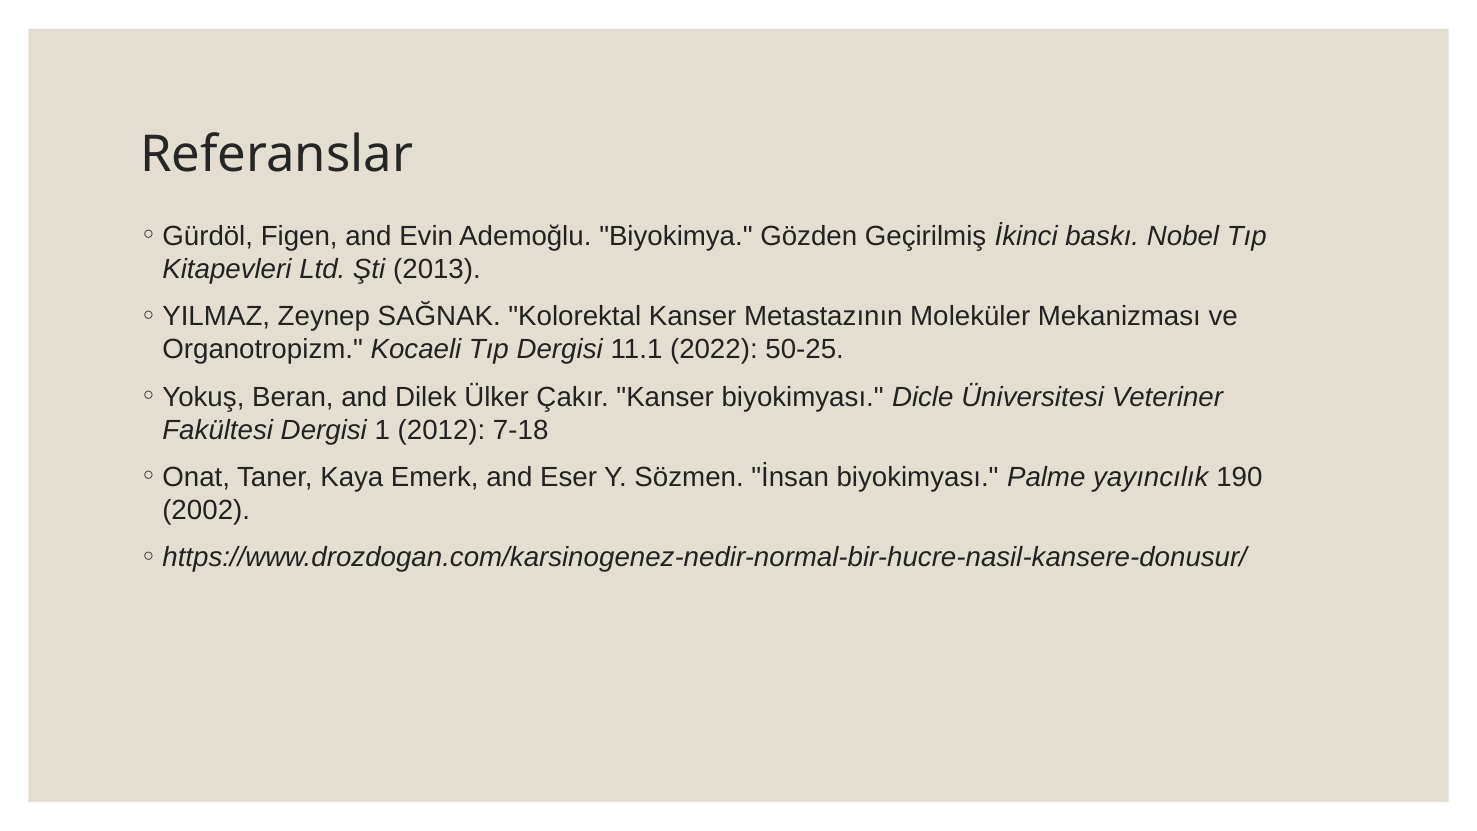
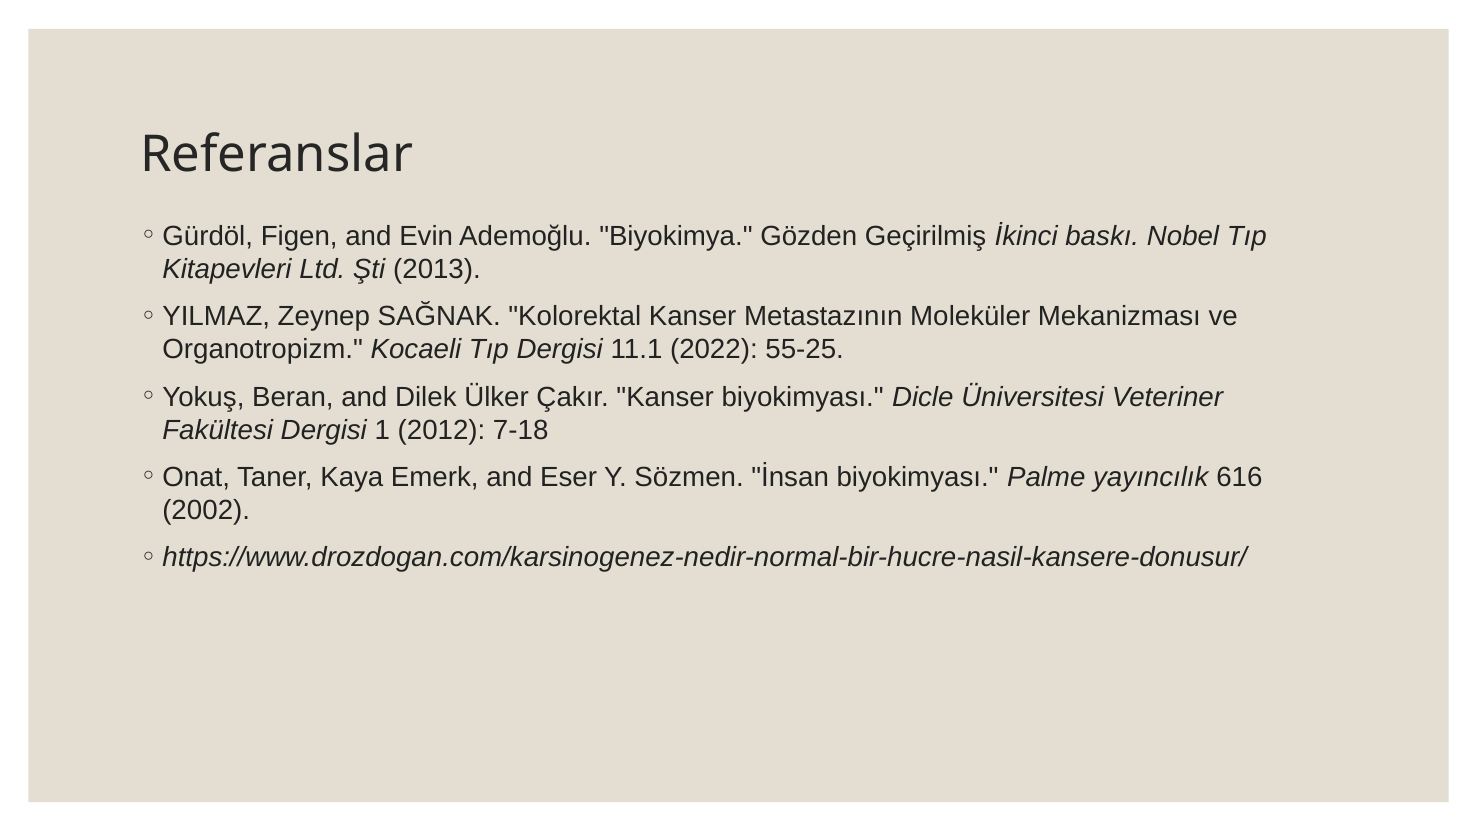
50-25: 50-25 -> 55-25 (805, 350)
190: 190 -> 616 (1239, 477)
